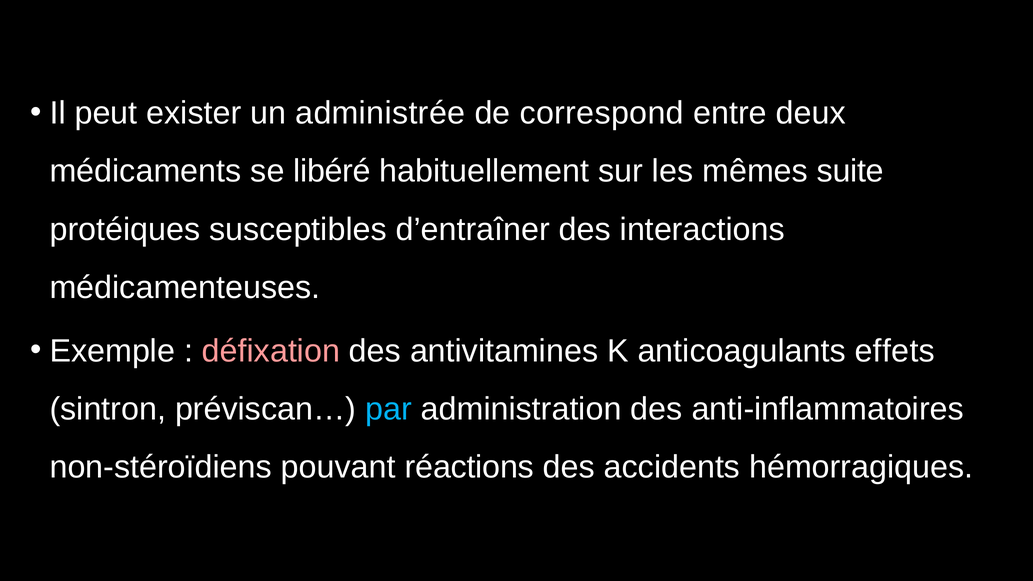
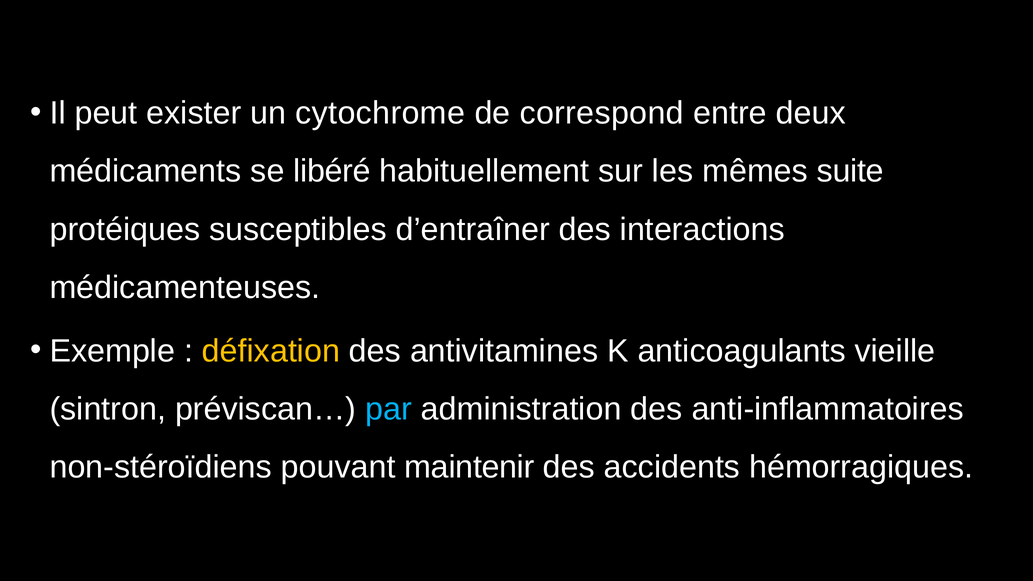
administrée: administrée -> cytochrome (380, 113)
défixation colour: pink -> yellow (271, 351)
effets: effets -> vieille (895, 351)
réactions: réactions -> maintenir (469, 467)
